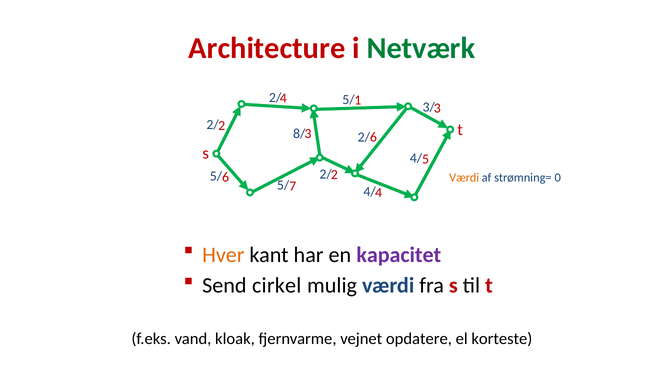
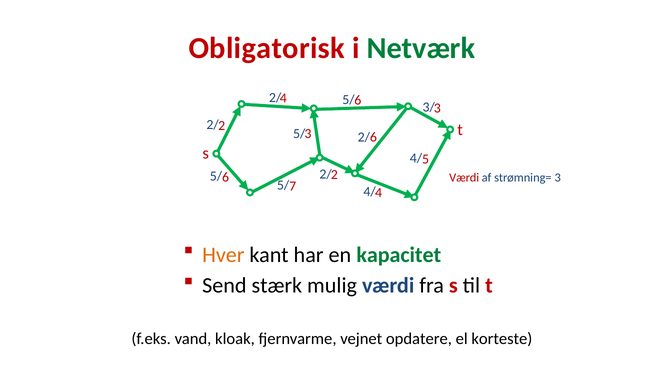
Architecture: Architecture -> Obligatorisk (267, 48)
4 1: 1 -> 6 (358, 100)
8/: 8/ -> 5/ (299, 134)
Værdi colour: orange -> red (464, 178)
strømning= 0: 0 -> 3 (558, 178)
kapacitet colour: purple -> green (399, 255)
cirkel: cirkel -> stærk (277, 286)
